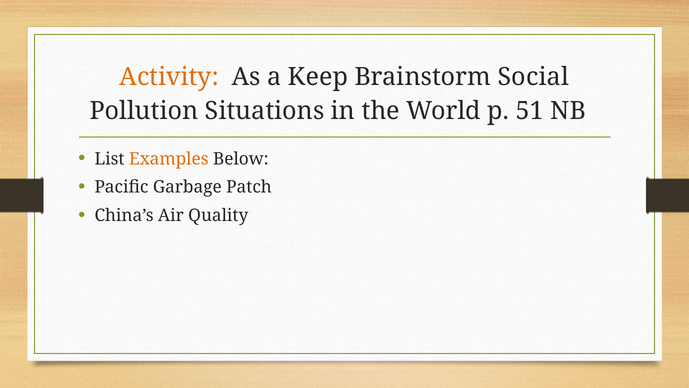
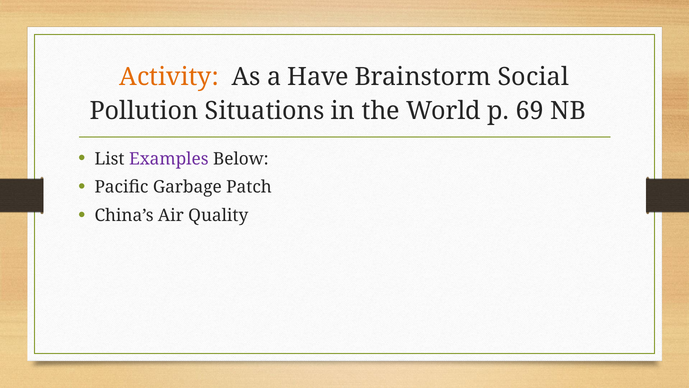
Keep: Keep -> Have (318, 77)
51: 51 -> 69 (530, 111)
Examples colour: orange -> purple (169, 159)
